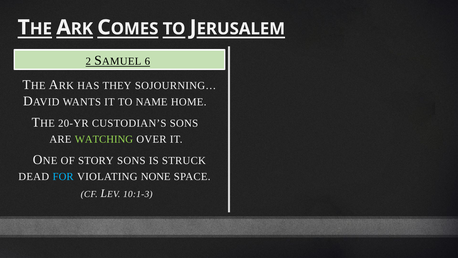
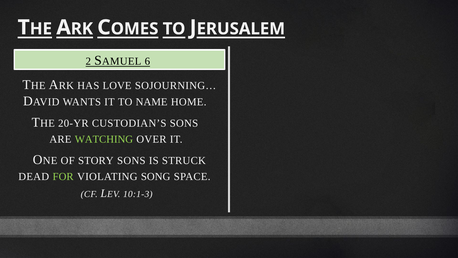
THEY: THEY -> LOVE (117, 86)
FOR colour: light blue -> light green (63, 176)
NONE: NONE -> SONG (156, 176)
